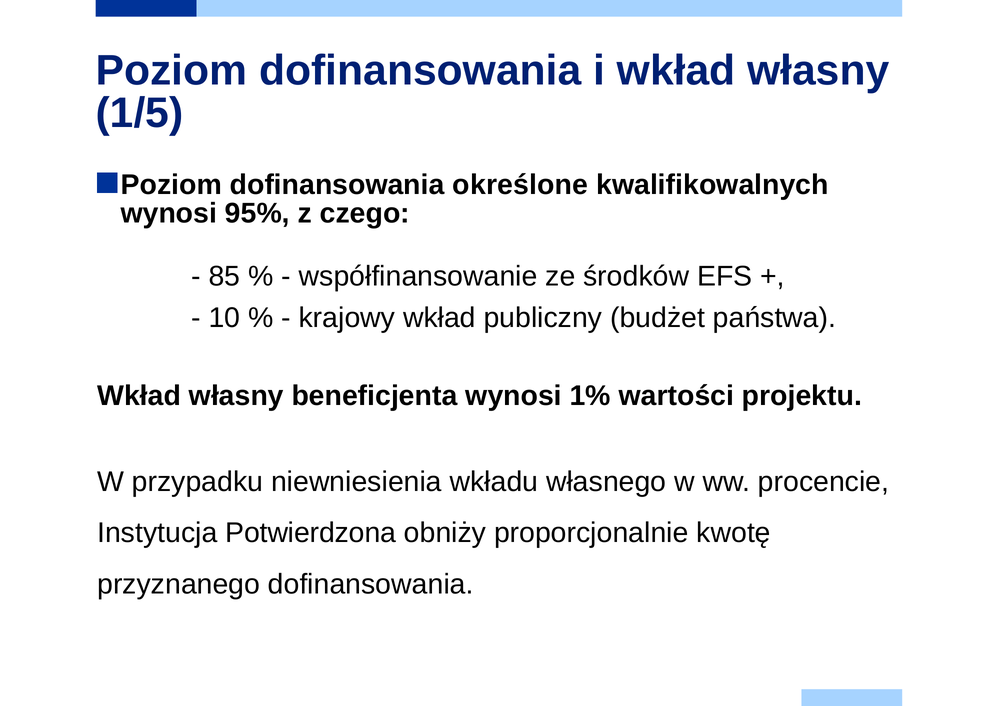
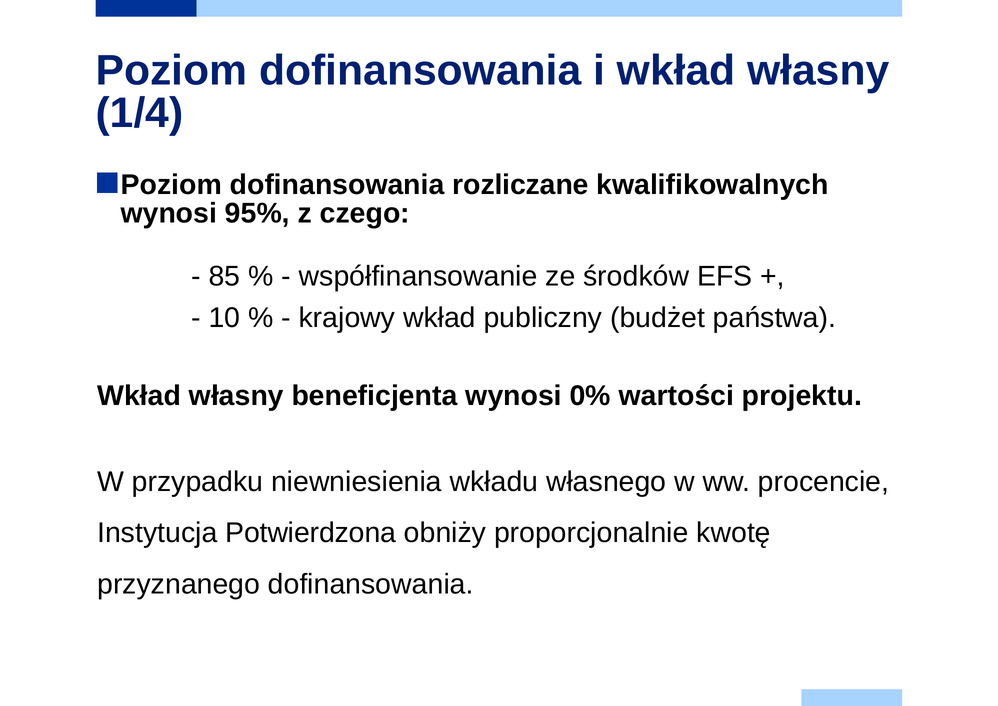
1/5: 1/5 -> 1/4 (140, 113)
określone: określone -> rozliczane (521, 185)
1%: 1% -> 0% (590, 396)
